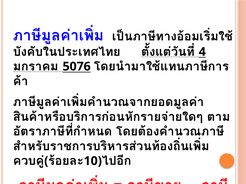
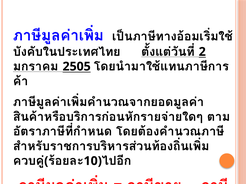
4: 4 -> 2 (202, 52)
5076: 5076 -> 2505 (77, 67)
